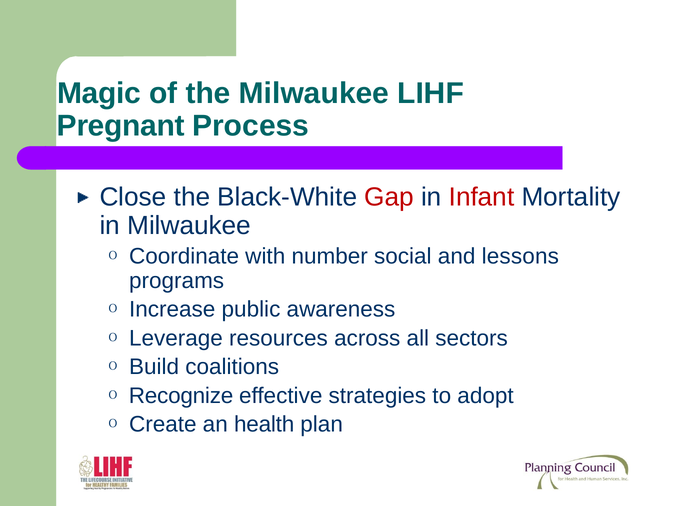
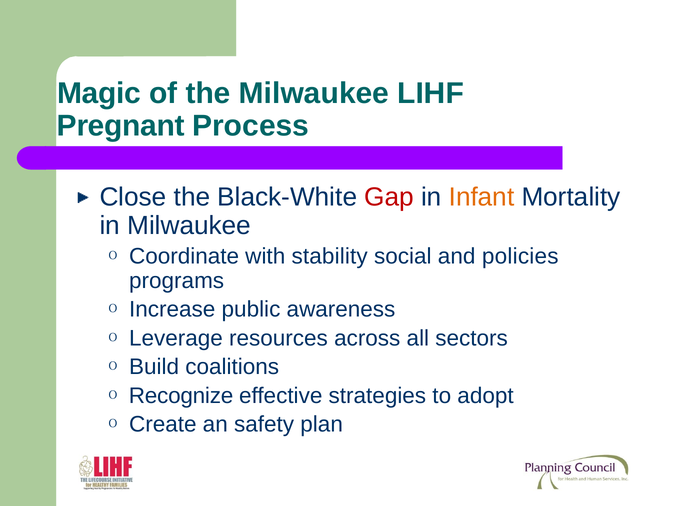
Infant colour: red -> orange (482, 197)
number: number -> stability (330, 257)
lessons: lessons -> policies (520, 257)
health: health -> safety (264, 425)
